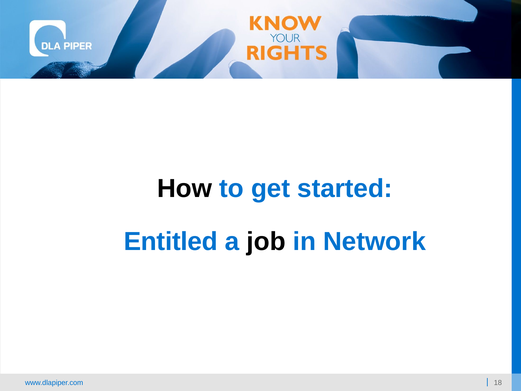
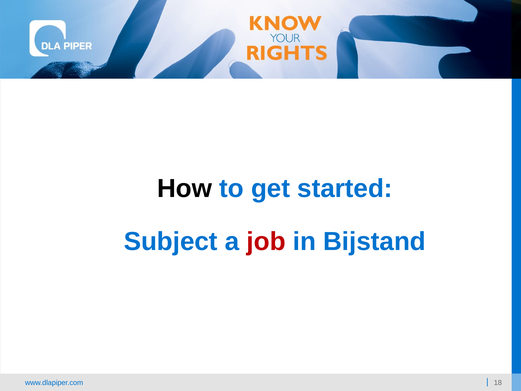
Entitled: Entitled -> Subject (171, 241)
job colour: black -> red (266, 241)
Network: Network -> Bijstand (374, 241)
